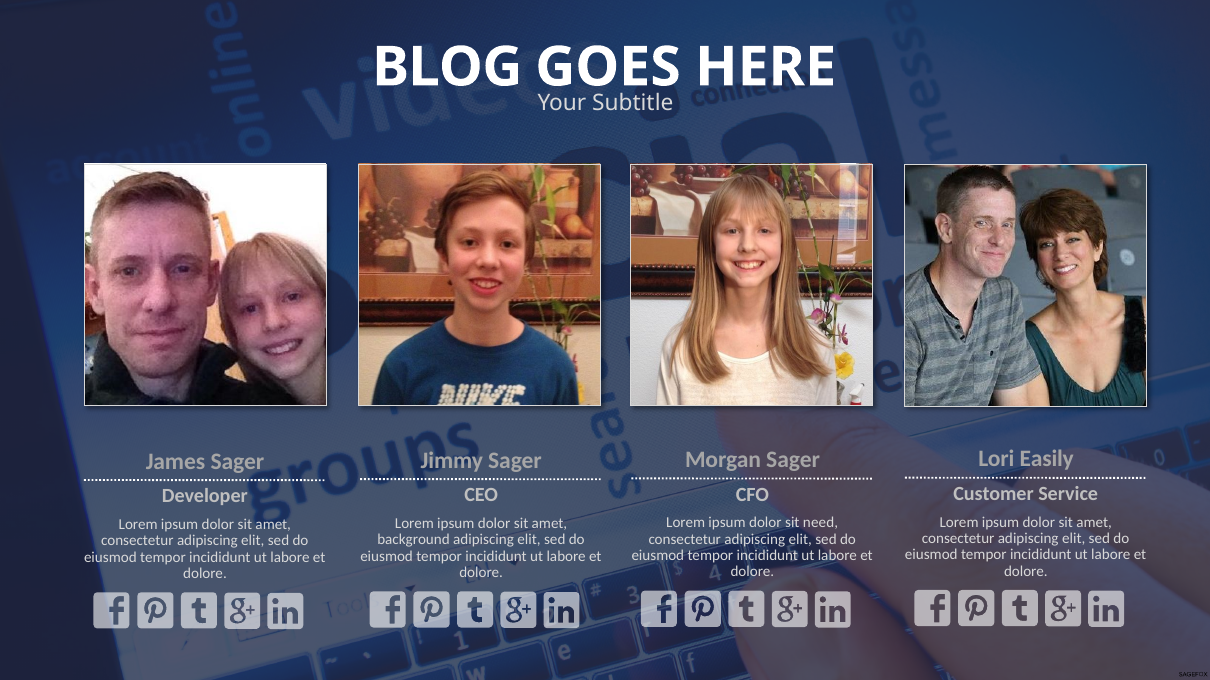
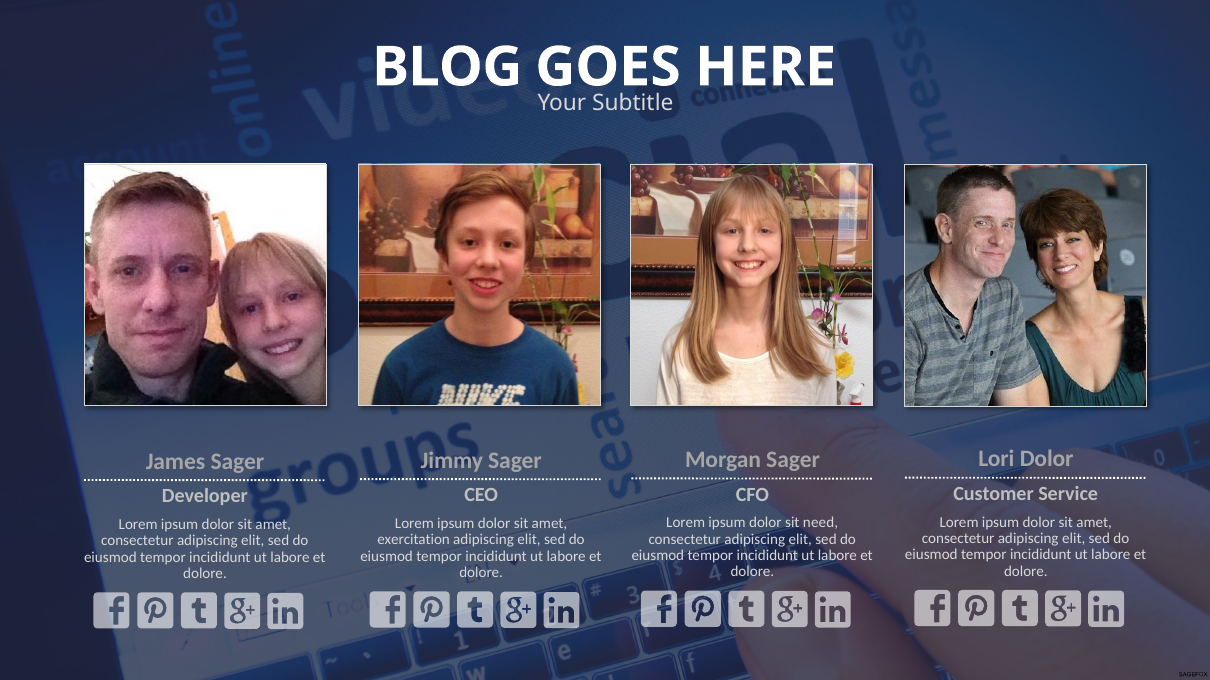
Lori Easily: Easily -> Dolor (1047, 459)
background: background -> exercitation (414, 540)
